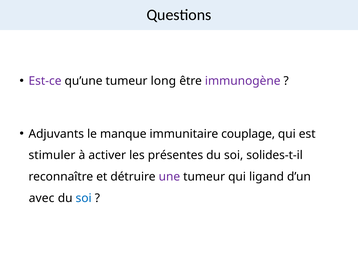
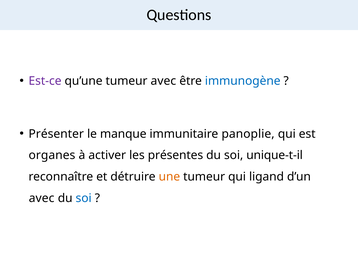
tumeur long: long -> avec (163, 81)
immunogène colour: purple -> blue (243, 81)
Adjuvants: Adjuvants -> Présenter (56, 134)
couplage: couplage -> panoplie (248, 134)
stimuler: stimuler -> organes (52, 156)
solides-t-il: solides-t-il -> unique-t-il (275, 156)
une colour: purple -> orange (169, 177)
